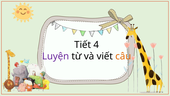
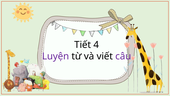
câu colour: orange -> purple (123, 56)
